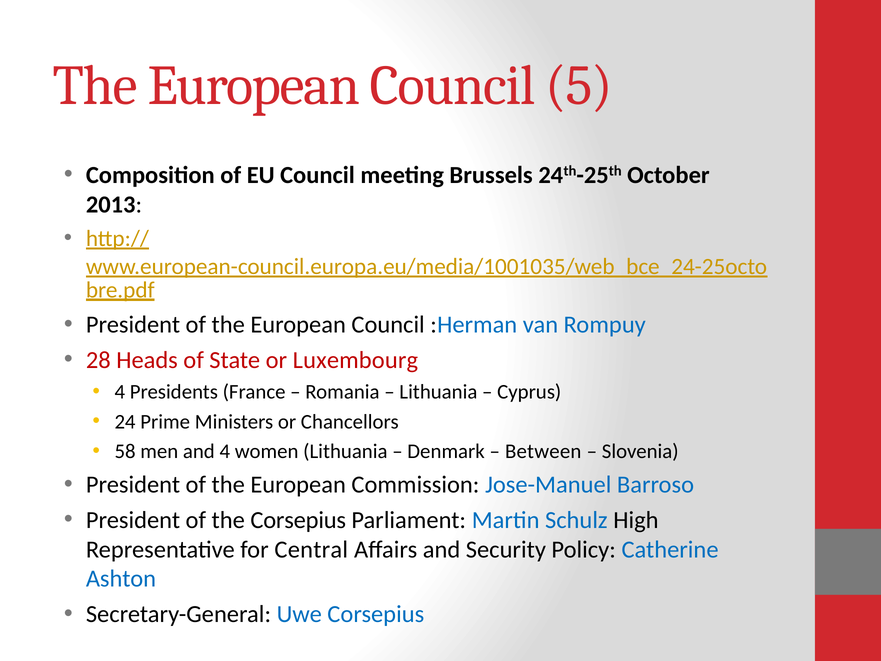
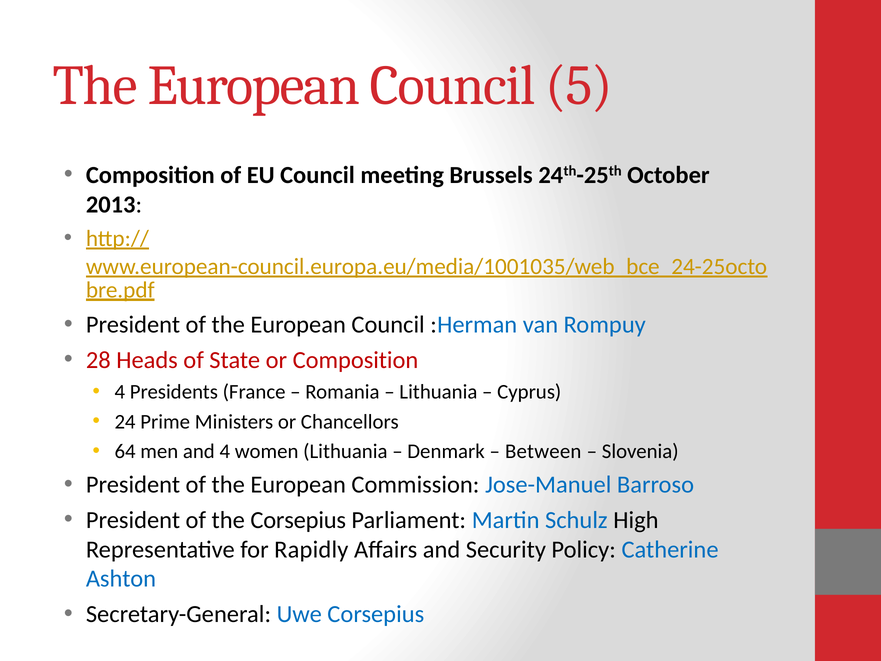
or Luxembourg: Luxembourg -> Composition (355, 360)
58: 58 -> 64 (125, 451)
Central: Central -> Rapidly (311, 549)
